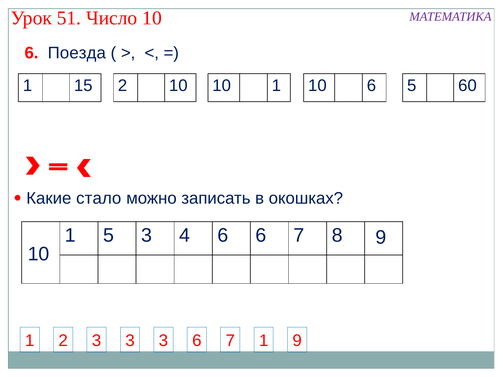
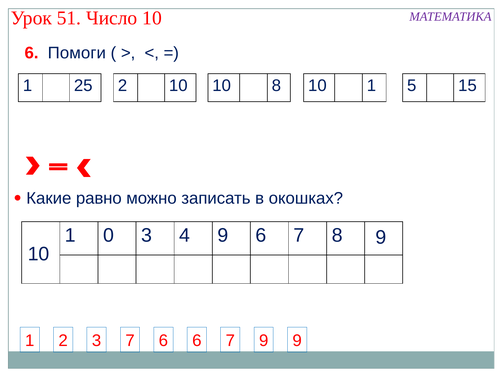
Поезда: Поезда -> Помоги (77, 53)
15: 15 -> 25 (83, 86)
10 1: 1 -> 8 (276, 86)
10 6: 6 -> 1 (371, 86)
60: 60 -> 15 (467, 86)
стало: стало -> равно (99, 198)
1 5: 5 -> 0 (109, 236)
4 6: 6 -> 9 (223, 236)
3 3: 3 -> 7 (130, 341)
1 3: 3 -> 6 (163, 341)
7 1: 1 -> 9 (264, 341)
